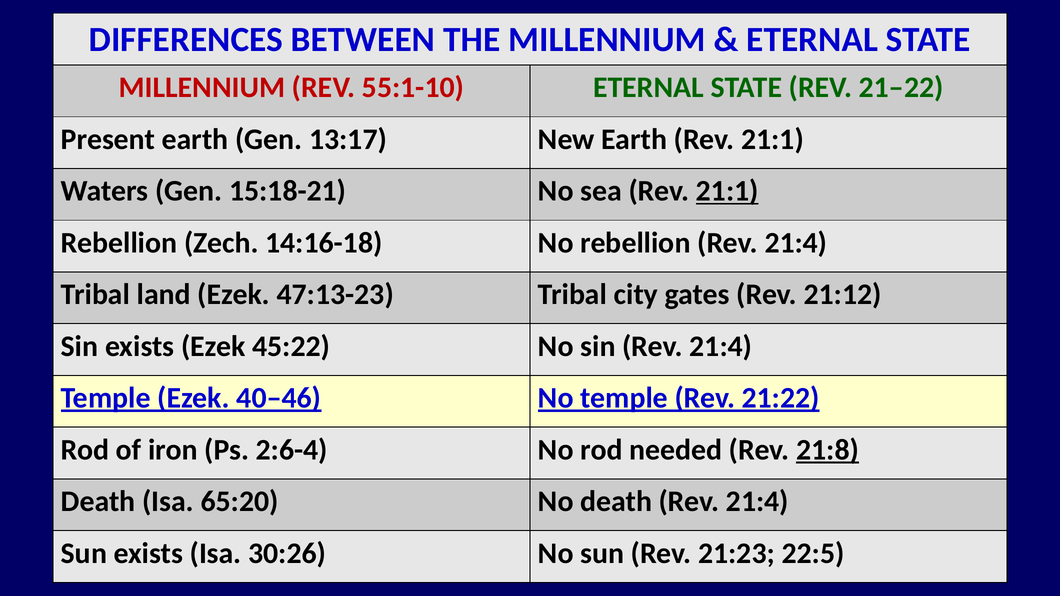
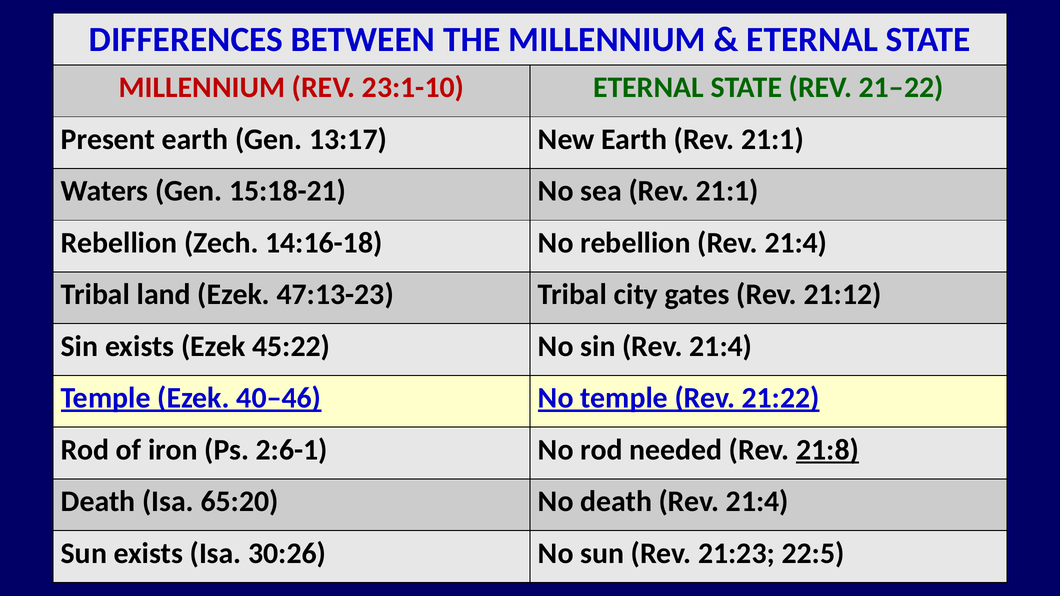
55:1-10: 55:1-10 -> 23:1-10 (413, 87)
21:1 underline: present -> none (727, 191)
2:6-4: 2:6-4 -> 2:6-1 (292, 450)
